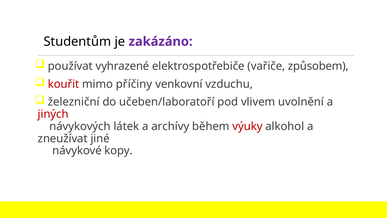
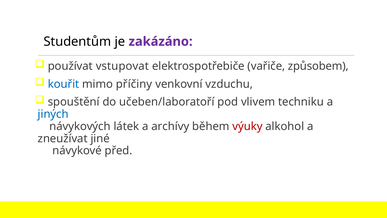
vyhrazené: vyhrazené -> vstupovat (122, 66)
kouřit colour: red -> blue (64, 84)
železniční: železniční -> spouštění (74, 102)
uvolnění: uvolnění -> techniku (301, 102)
jiných colour: red -> blue (53, 114)
kopy: kopy -> před (119, 151)
